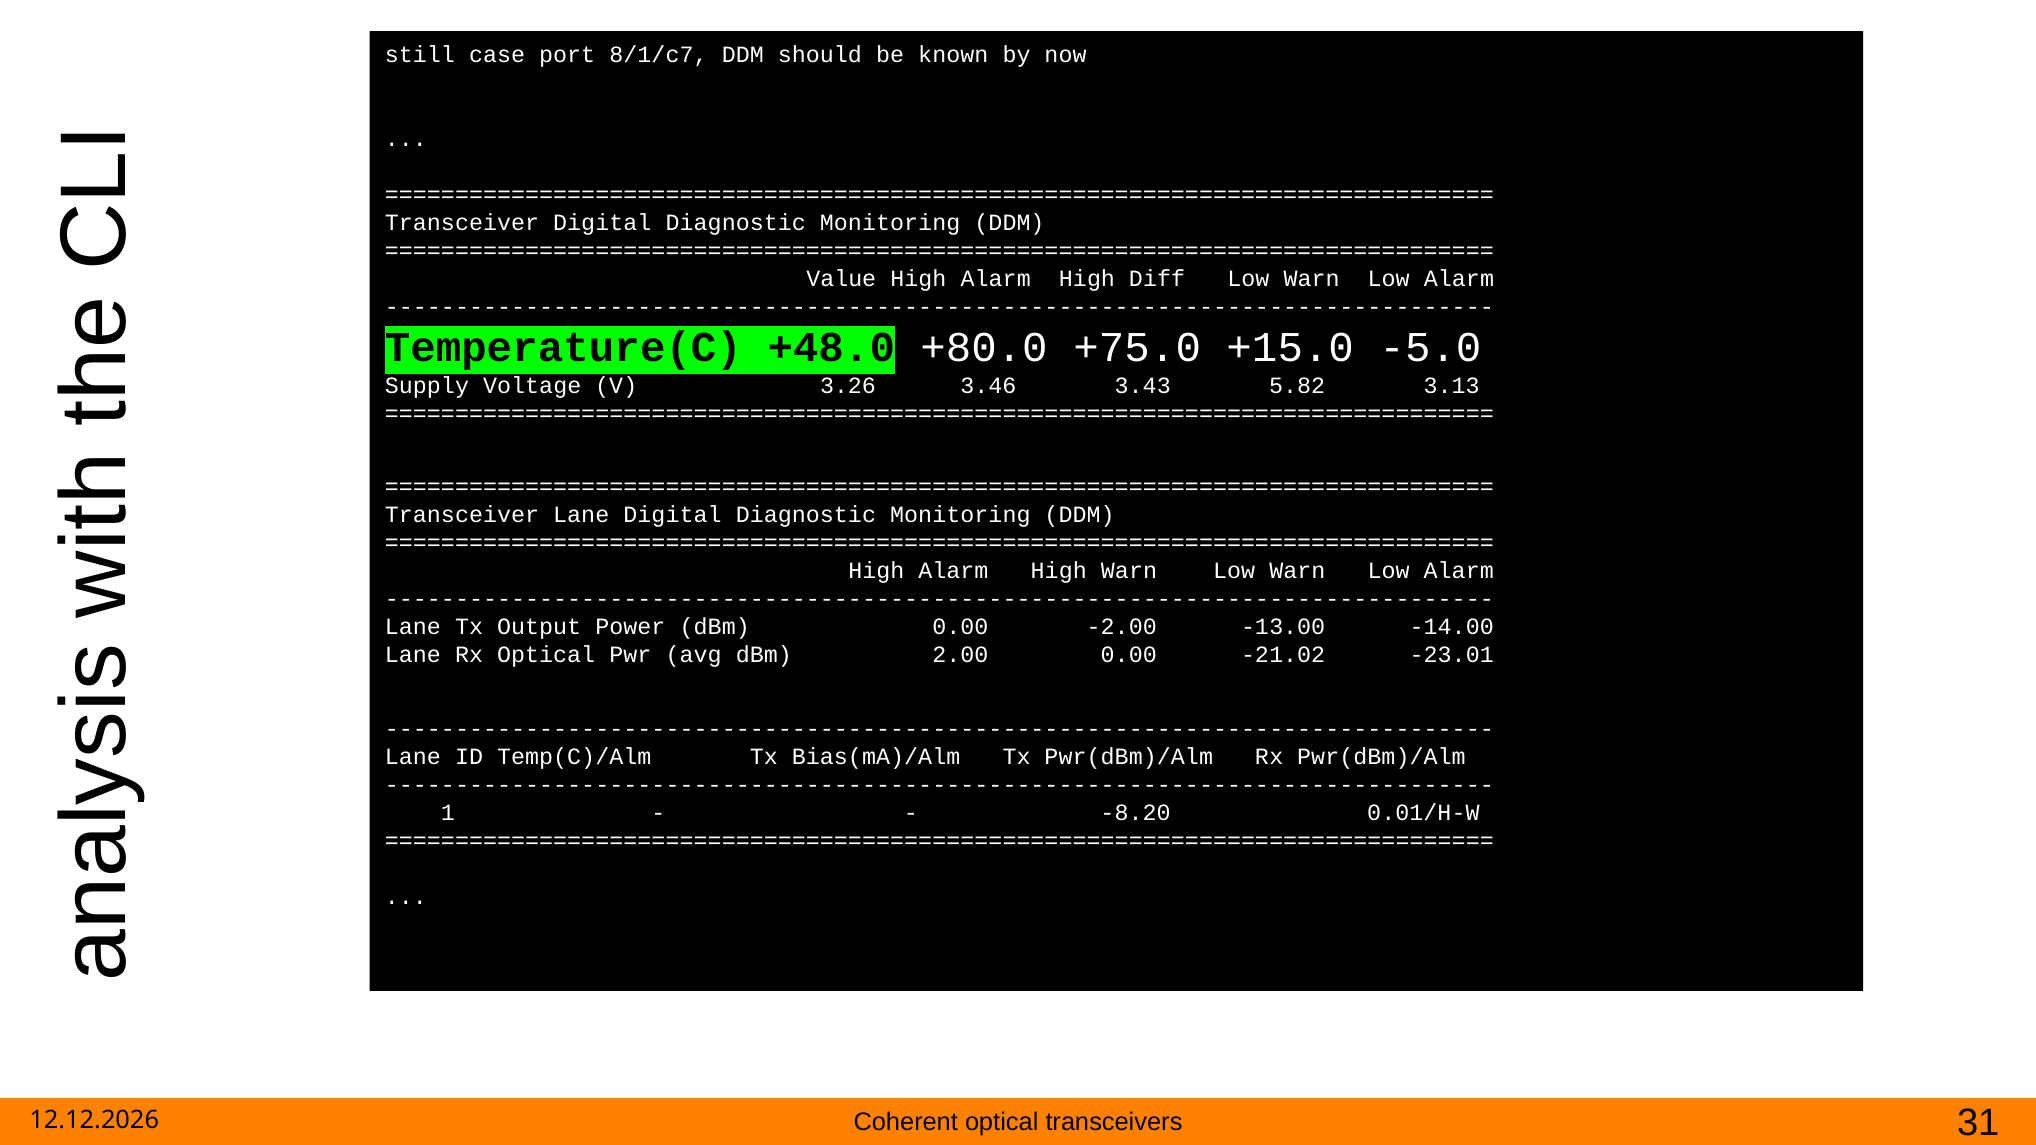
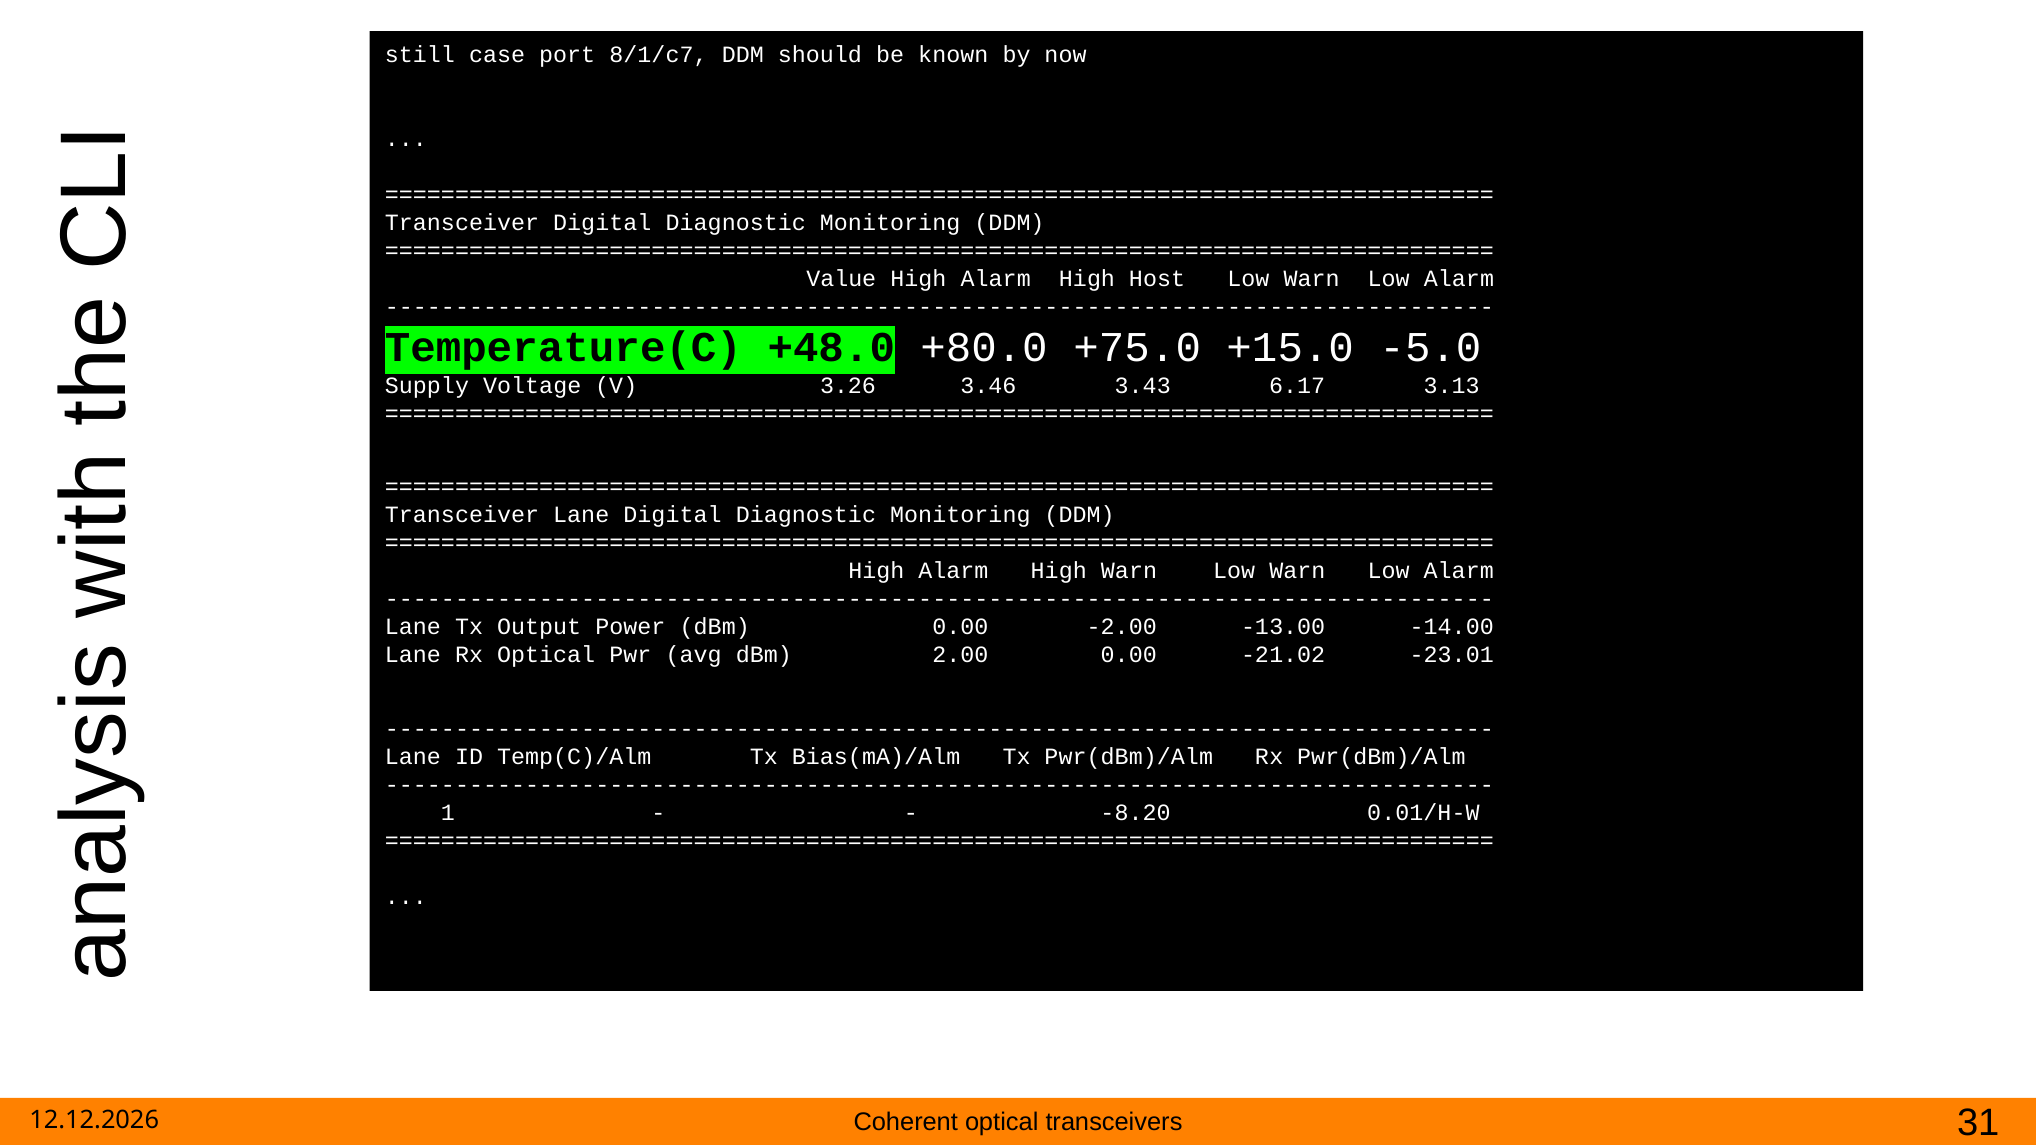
Diff: Diff -> Host (1157, 279)
5.82: 5.82 -> 6.17 (1297, 385)
